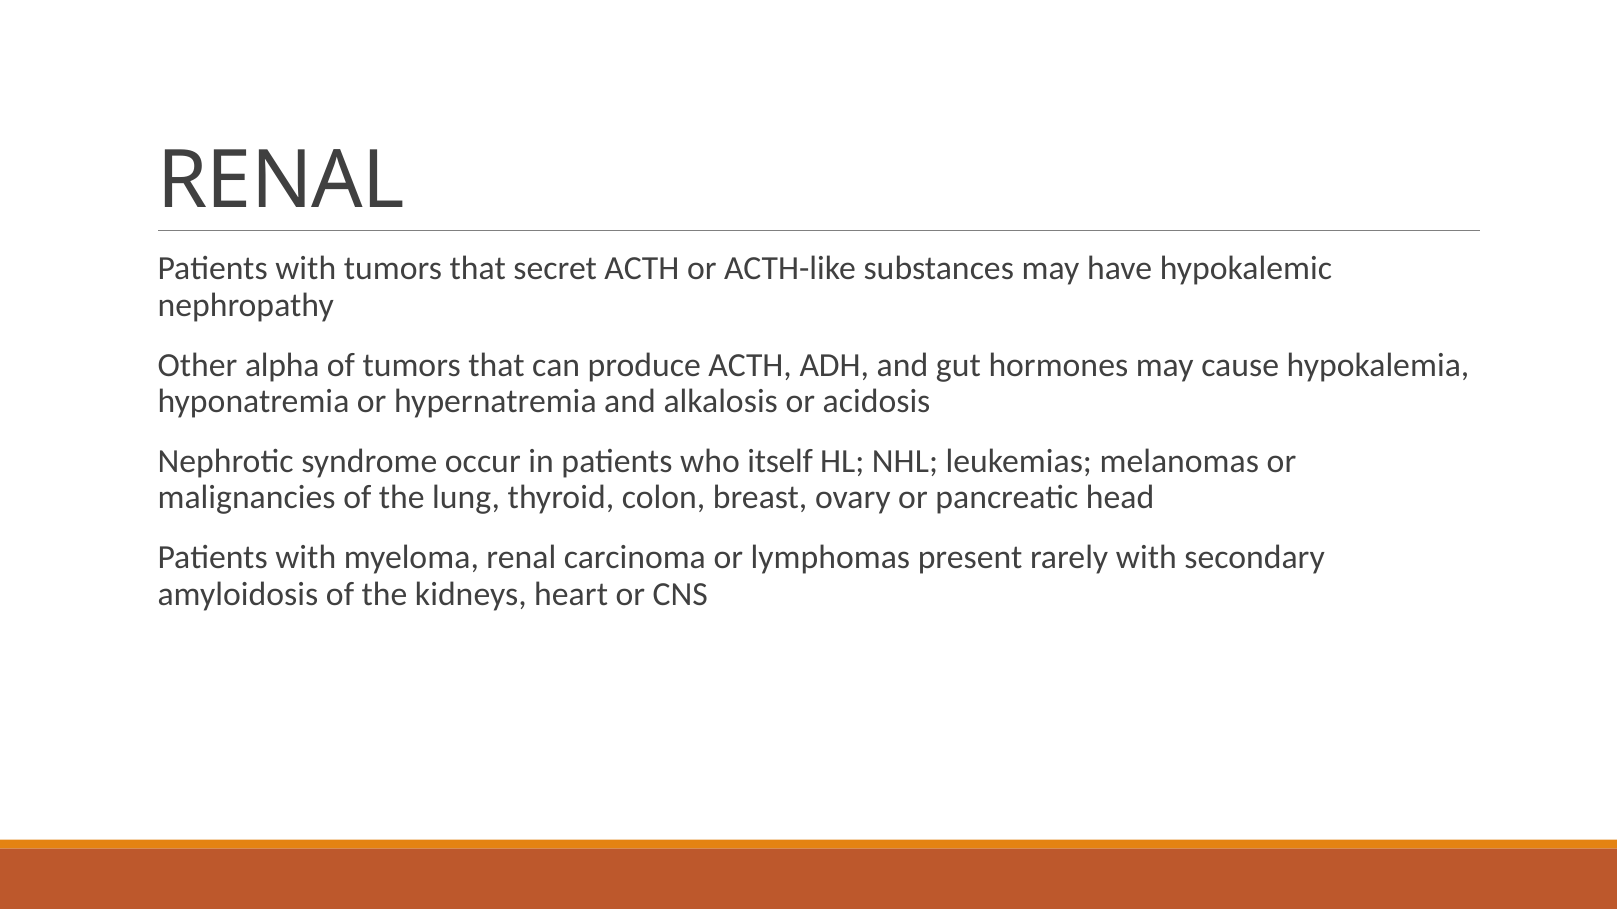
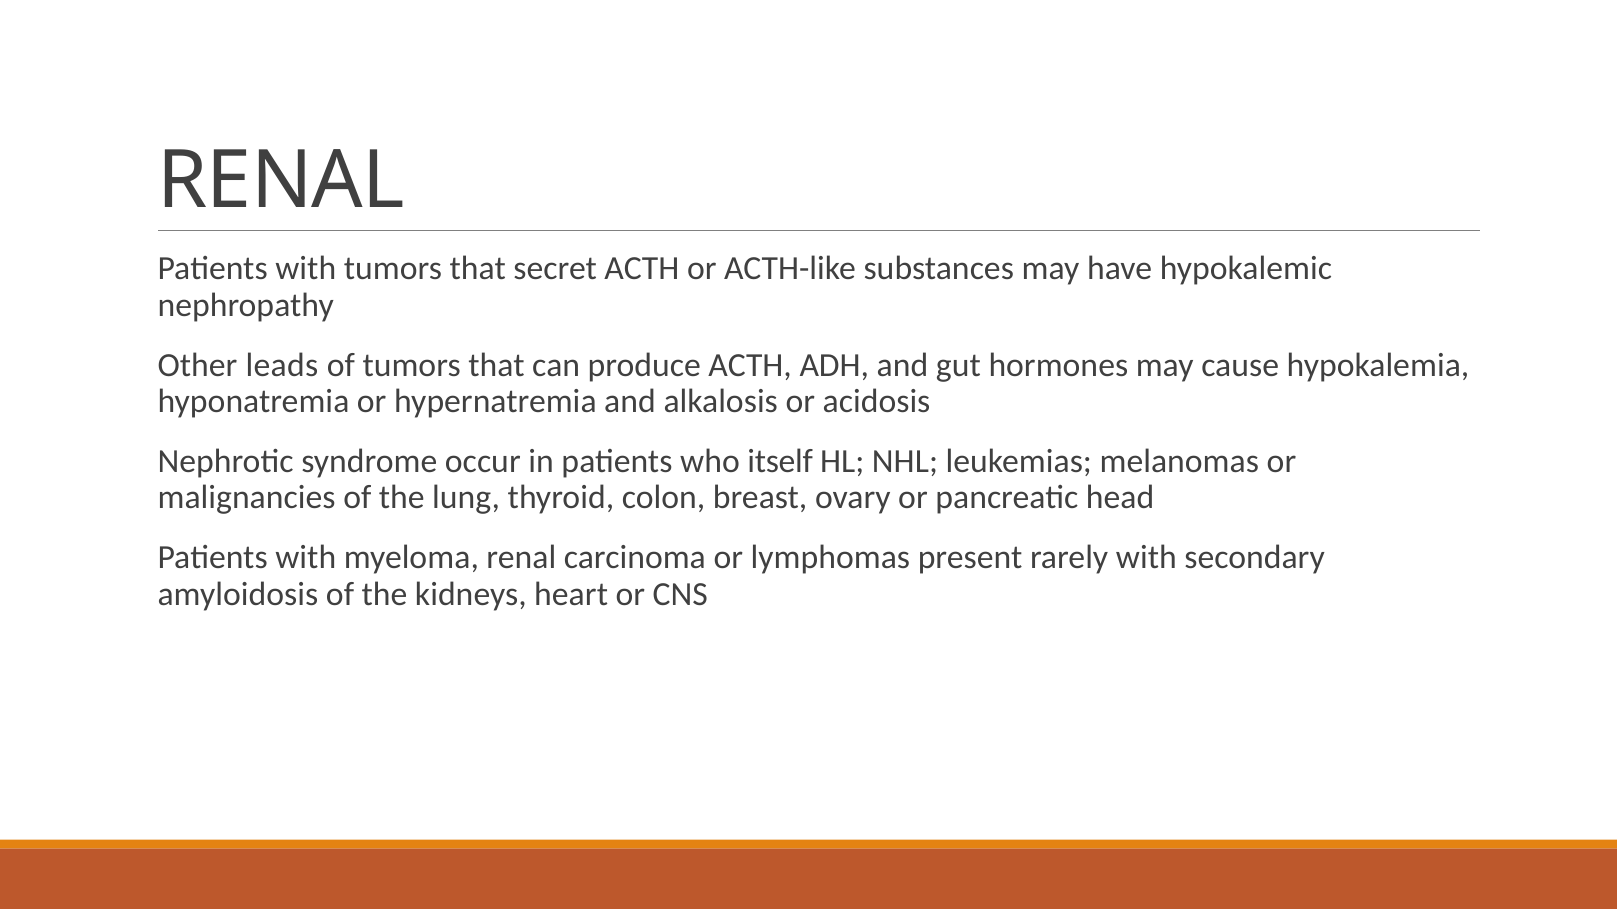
alpha: alpha -> leads (282, 365)
